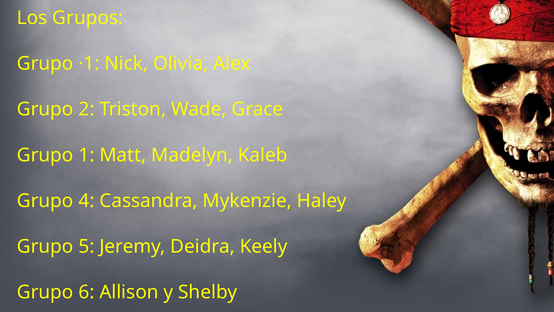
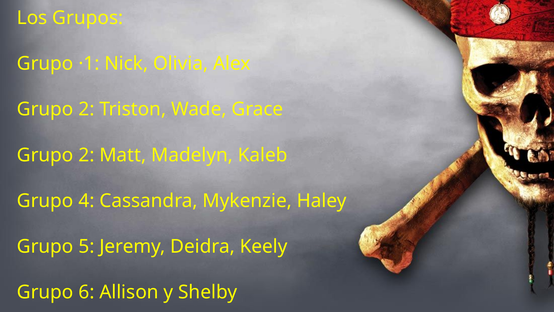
1: 1 -> 2 (86, 155)
